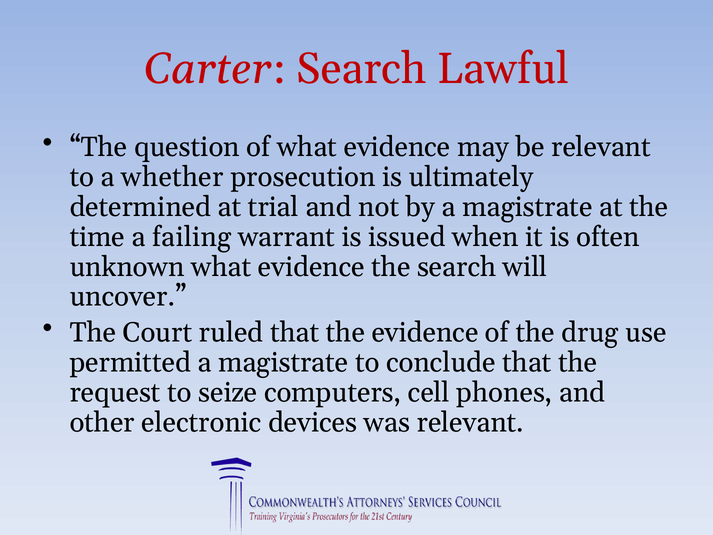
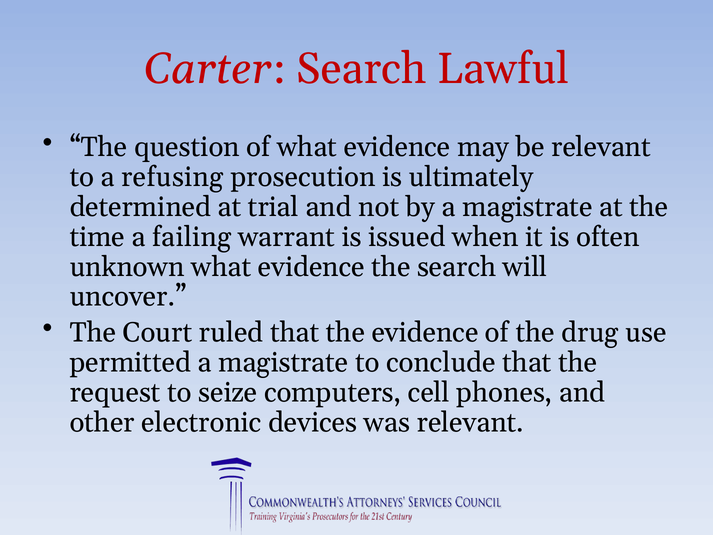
whether: whether -> refusing (172, 177)
